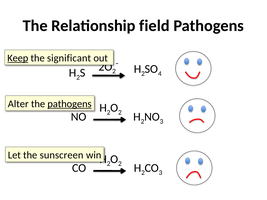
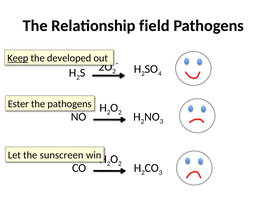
significant: significant -> developed (69, 58)
Alter: Alter -> Ester (18, 104)
pathogens underline: present -> none (70, 104)
